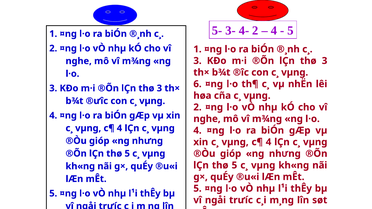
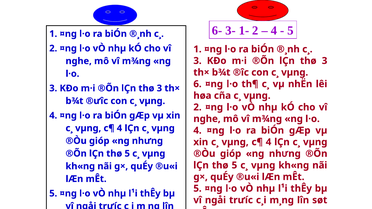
5-: 5- -> 6- (217, 31)
4-: 4- -> 1- (244, 31)
